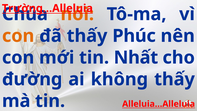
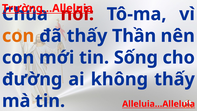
nói colour: orange -> red (77, 14)
Phúc: Phúc -> Thần (134, 36)
Nhất: Nhất -> Sống (136, 57)
